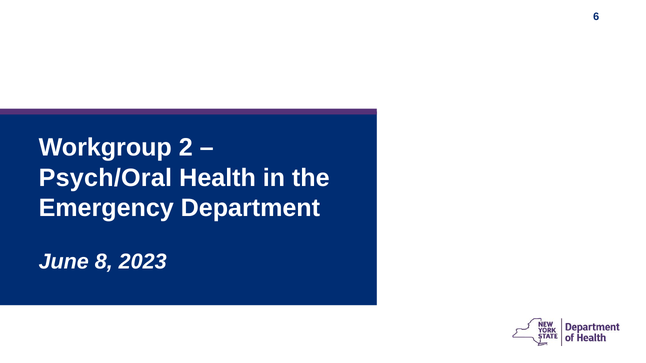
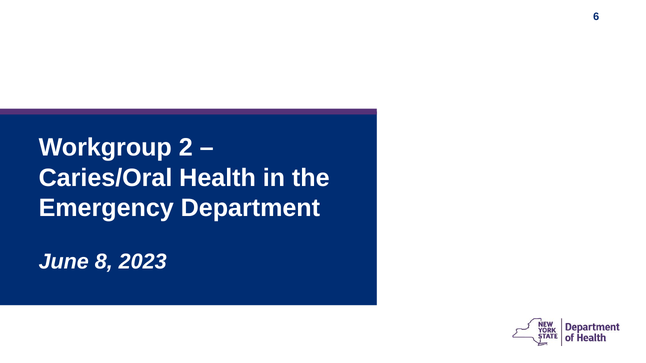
Psych/Oral: Psych/Oral -> Caries/Oral (105, 178)
